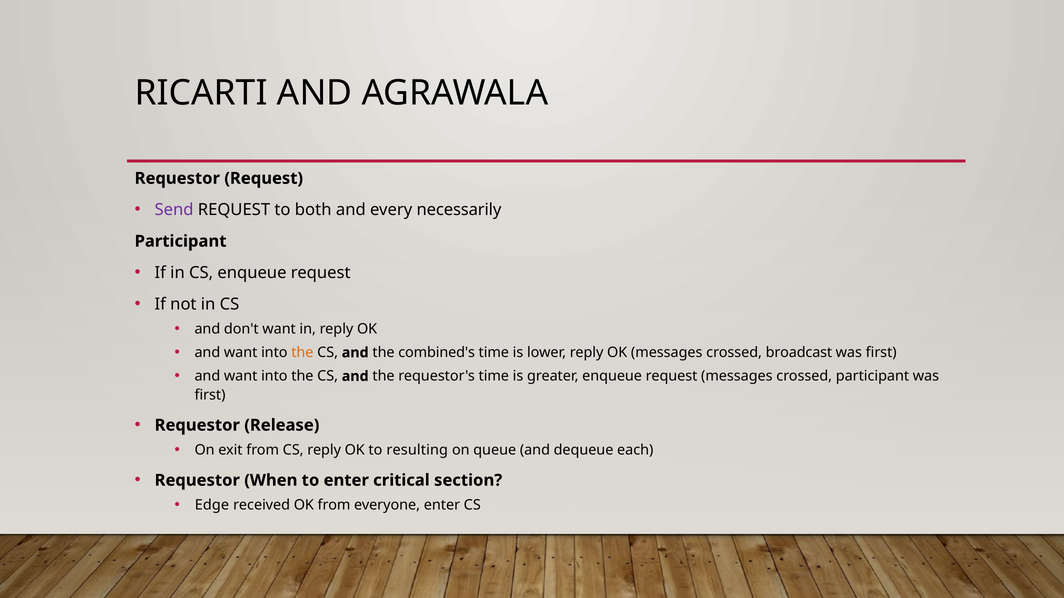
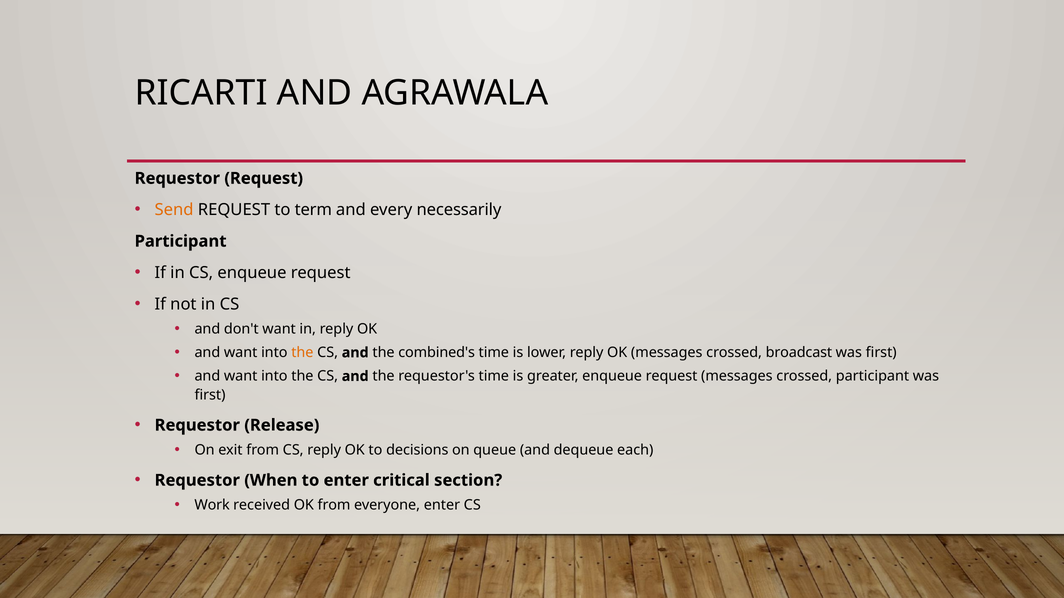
Send colour: purple -> orange (174, 210)
both: both -> term (313, 210)
resulting: resulting -> decisions (417, 450)
Edge: Edge -> Work (212, 505)
